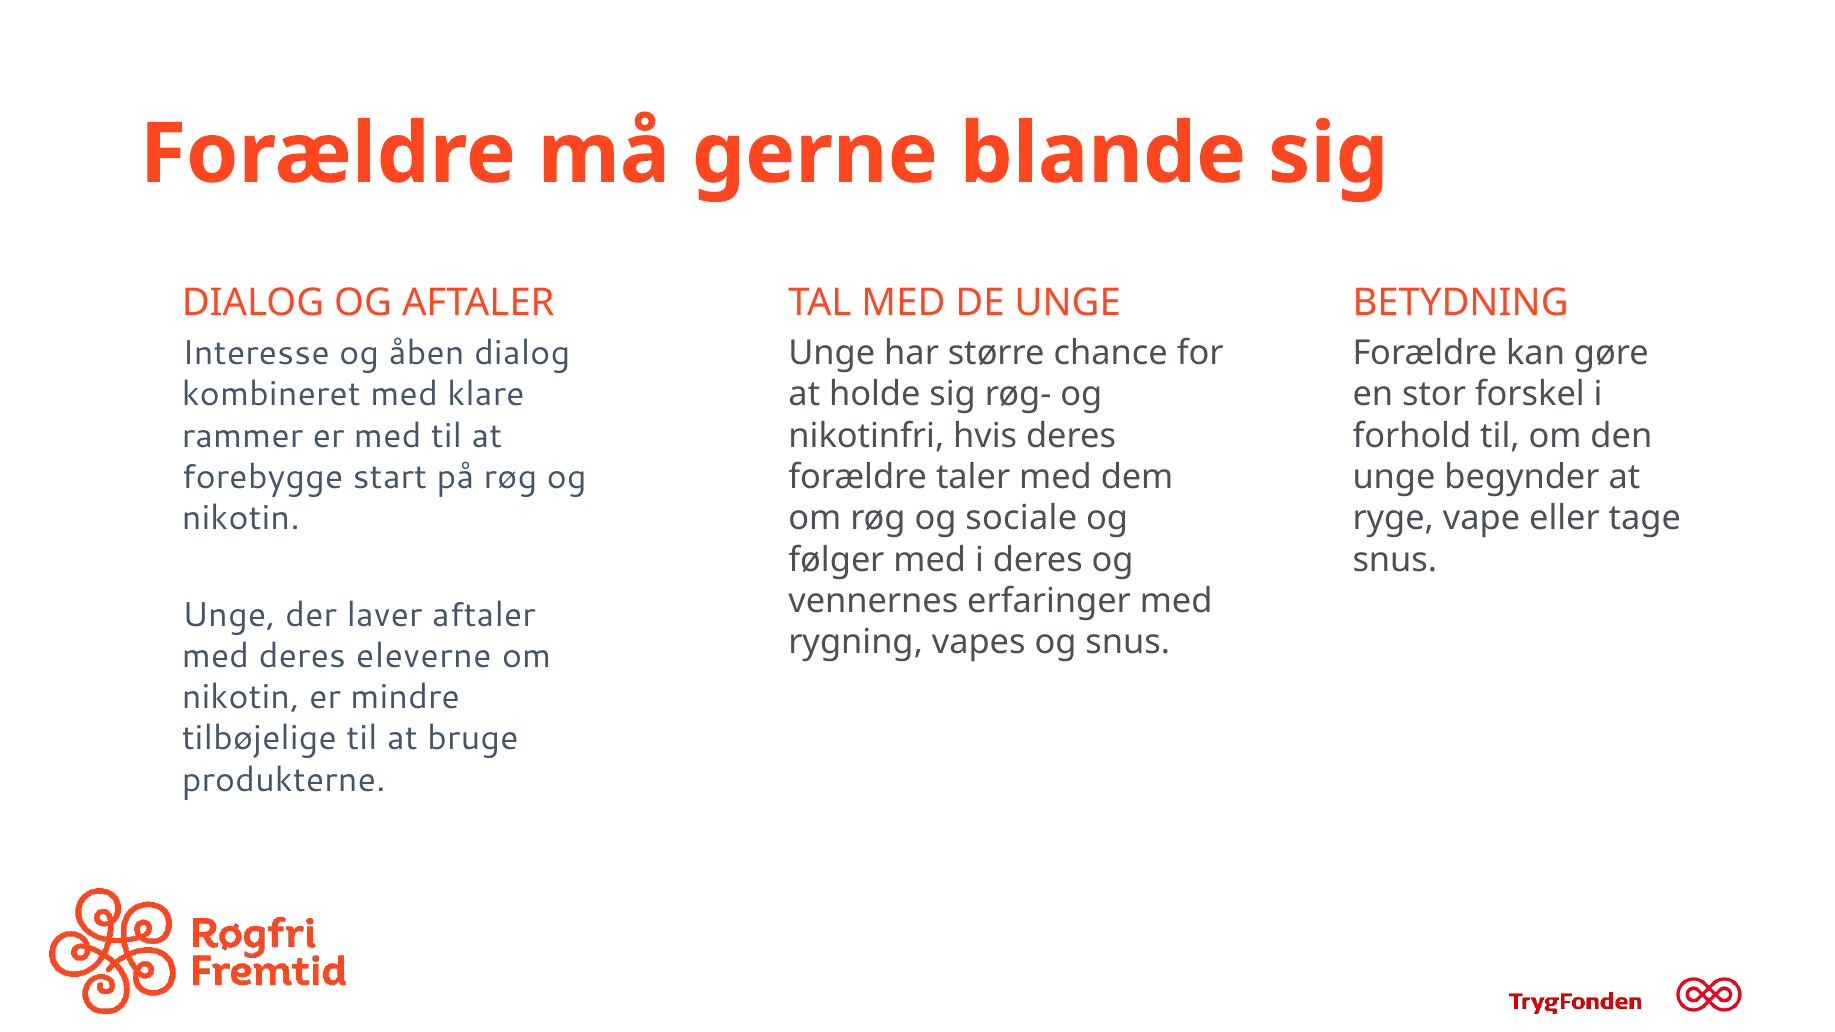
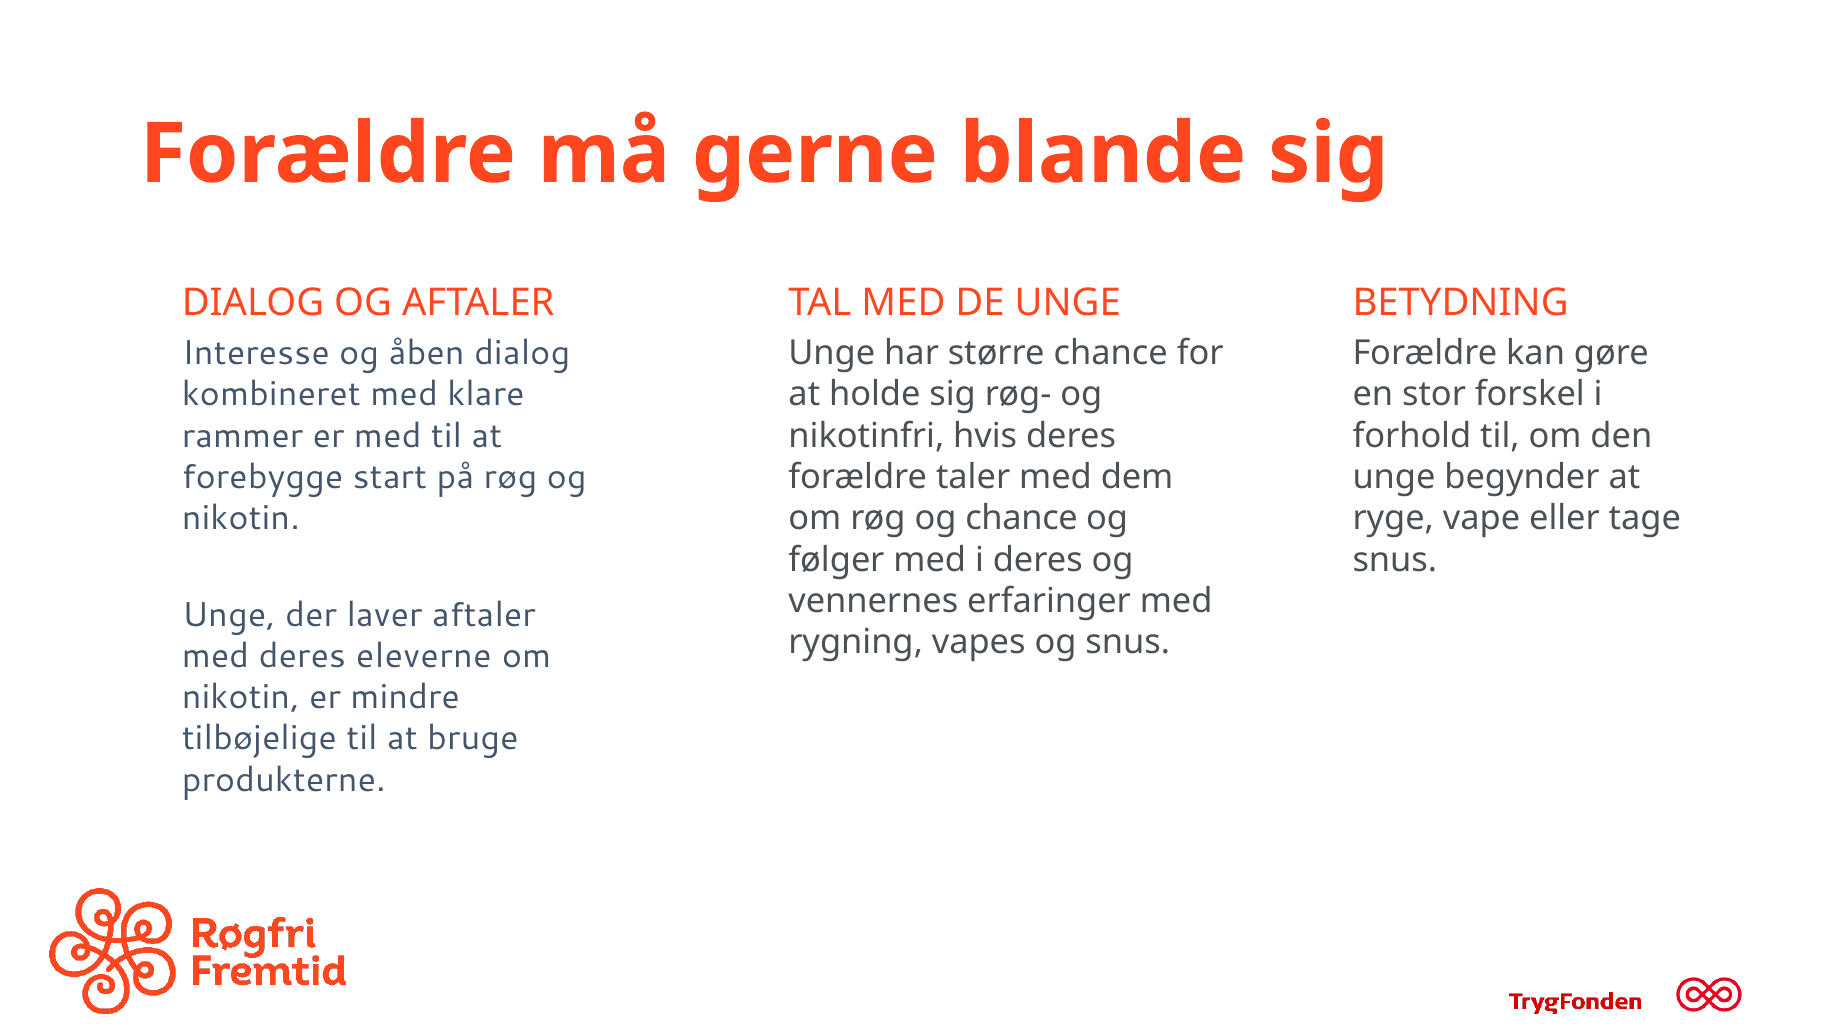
og sociale: sociale -> chance (1022, 519)
